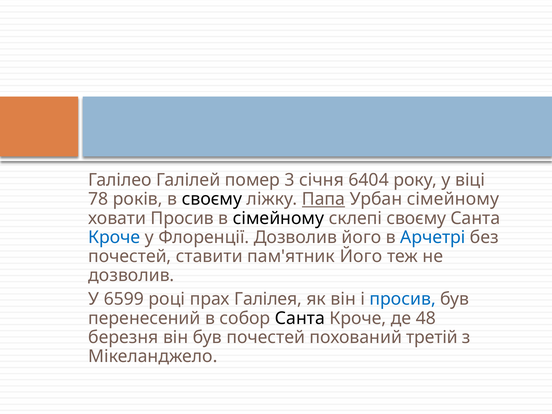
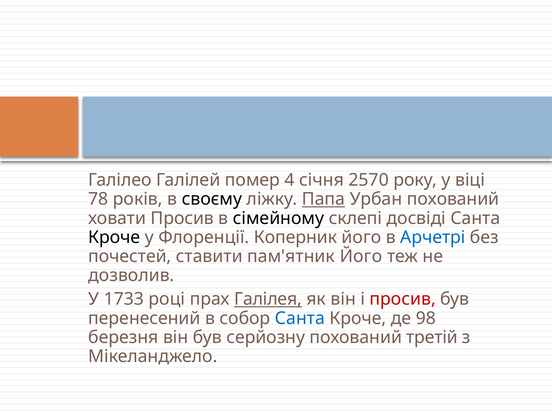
3: 3 -> 4 (290, 180)
6404: 6404 -> 2570 (369, 180)
Урбан сімейному: сімейному -> похований (453, 199)
склепі своєму: своєму -> досвіді (416, 218)
Кроче colour: blue -> black (114, 237)
Флоренції Дозволив: Дозволив -> Коперник (295, 237)
6599: 6599 -> 1733 (124, 299)
Галілея underline: none -> present (268, 299)
просив colour: blue -> red (403, 299)
Санта colour: black -> blue (300, 318)
48: 48 -> 98 (426, 318)
був почестей: почестей -> серйозну (266, 337)
